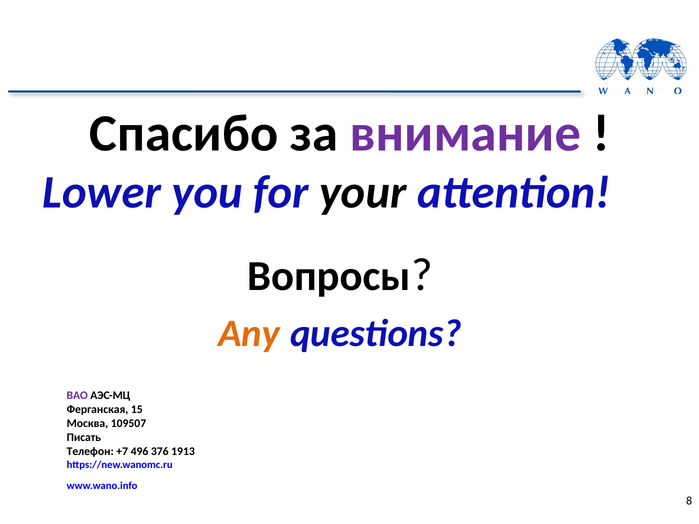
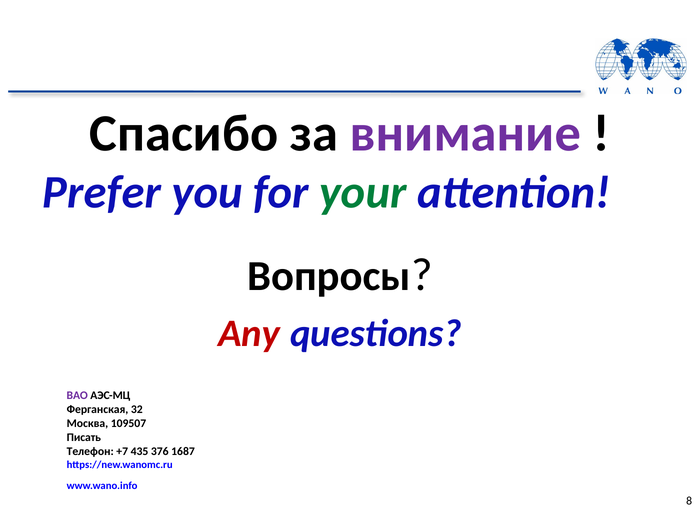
Lower: Lower -> Prefer (102, 193)
your colour: black -> green (363, 193)
Any colour: orange -> red (249, 334)
15: 15 -> 32 (137, 410)
496: 496 -> 435 (139, 451)
1913: 1913 -> 1687 (183, 451)
